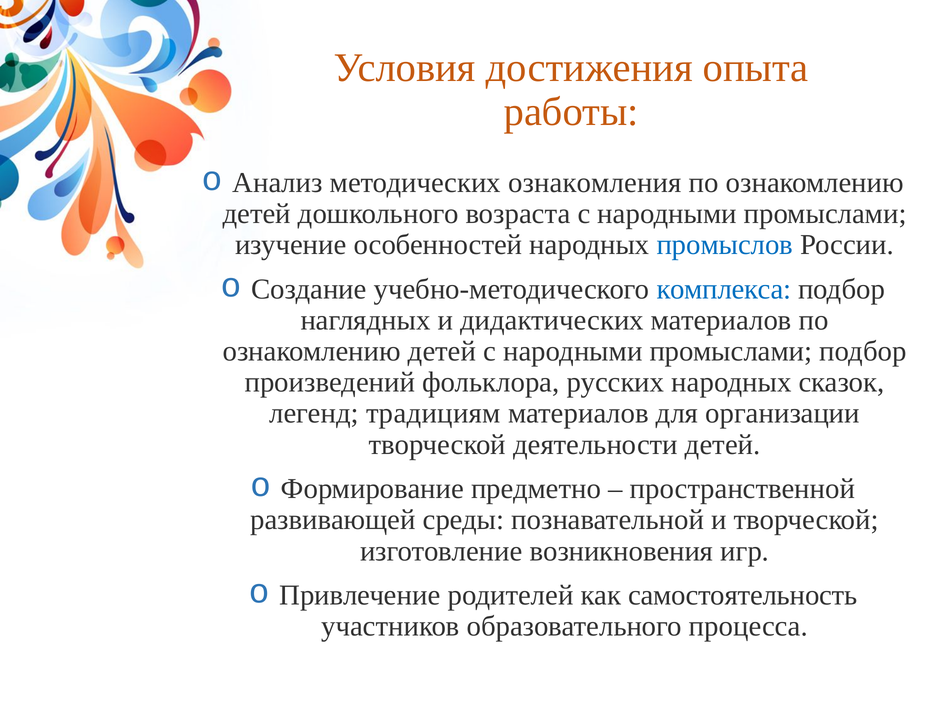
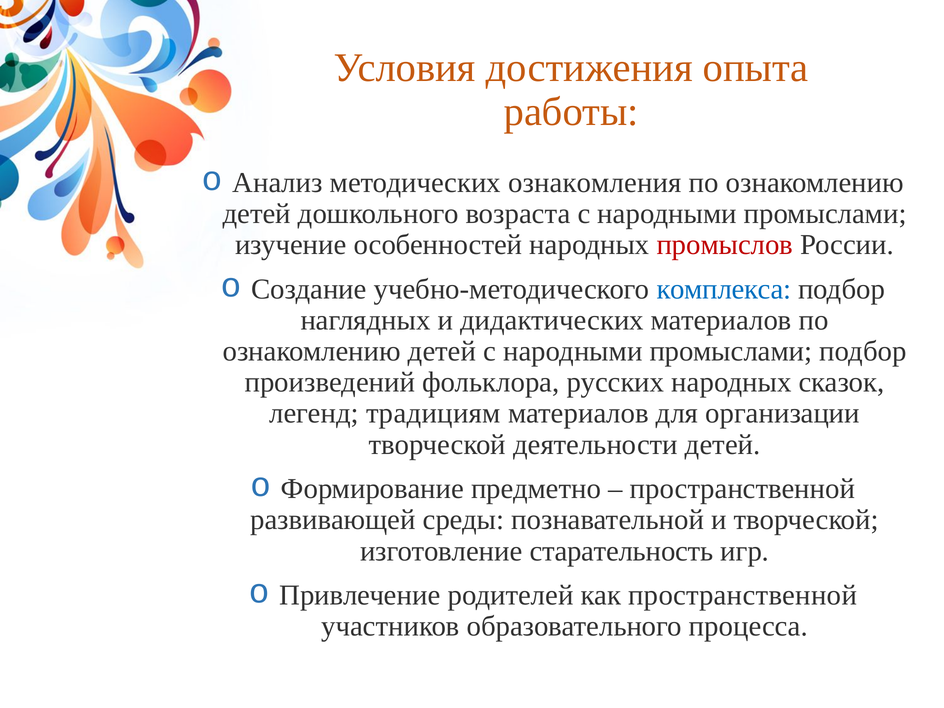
промыслов colour: blue -> red (725, 245)
возникновения: возникновения -> старательность (621, 551)
как самостоятельность: самостоятельность -> пространственной (743, 595)
